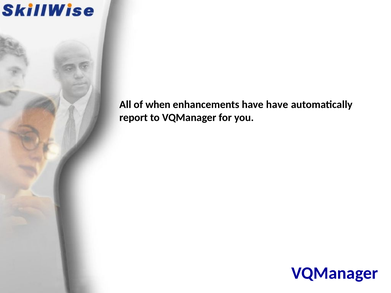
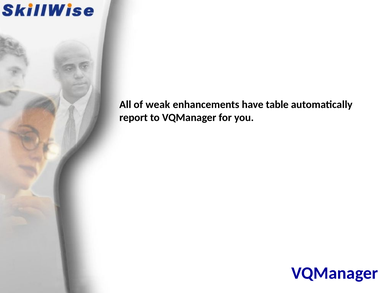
when: when -> weak (158, 105)
have have: have -> table (277, 105)
